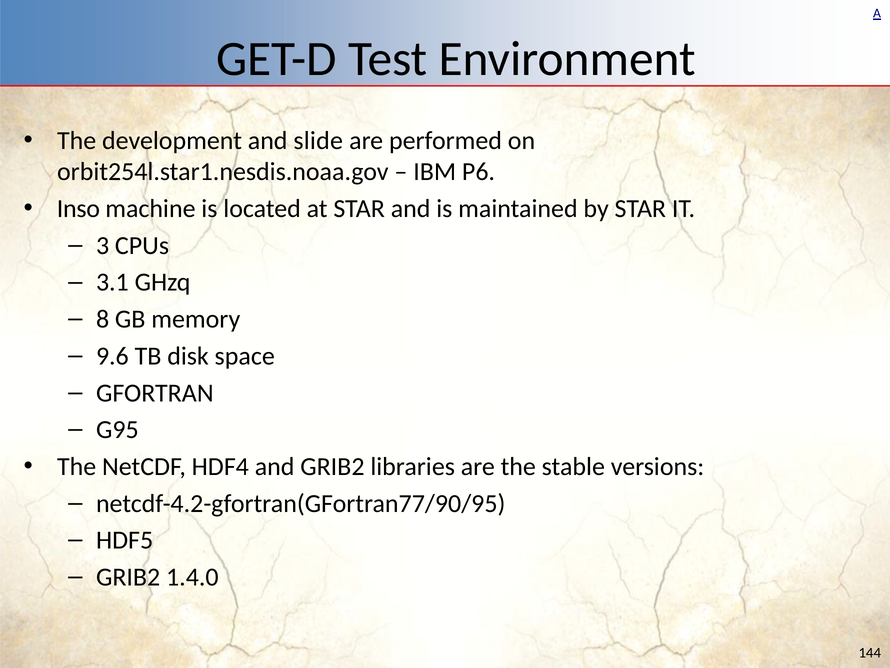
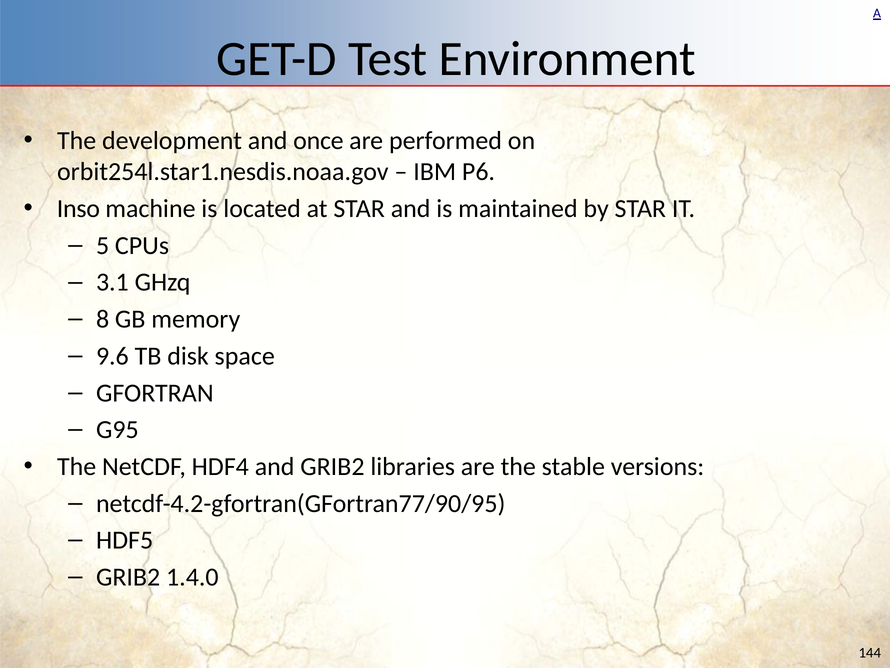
slide: slide -> once (318, 141)
3: 3 -> 5 (103, 245)
